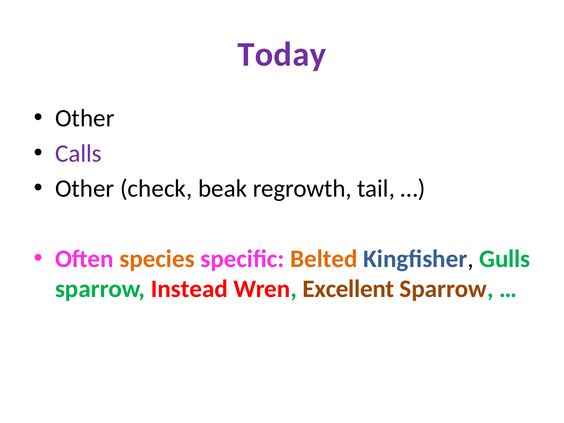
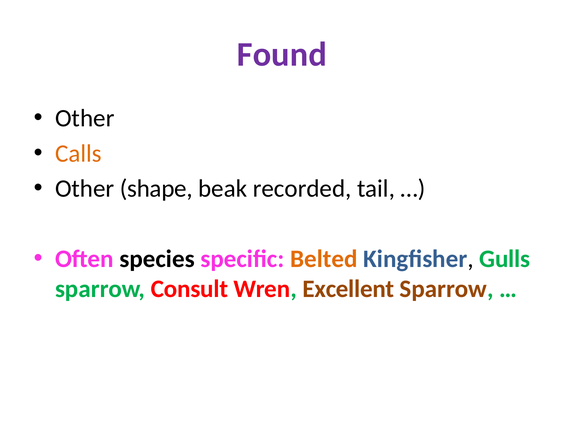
Today: Today -> Found (282, 55)
Calls colour: purple -> orange (78, 153)
check: check -> shape (156, 189)
regrowth: regrowth -> recorded (302, 189)
species colour: orange -> black (157, 259)
Instead: Instead -> Consult (189, 289)
